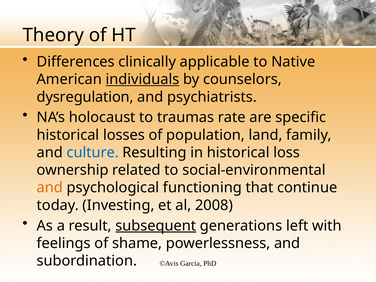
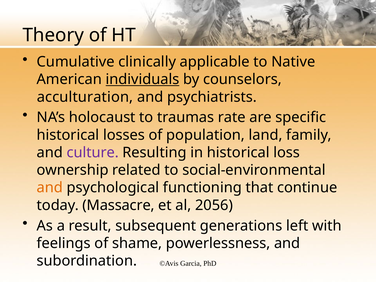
Differences: Differences -> Cumulative (76, 62)
dysregulation: dysregulation -> acculturation (85, 97)
culture colour: blue -> purple (93, 153)
Investing: Investing -> Massacre (119, 205)
2008: 2008 -> 2056 (214, 205)
subsequent underline: present -> none (156, 226)
